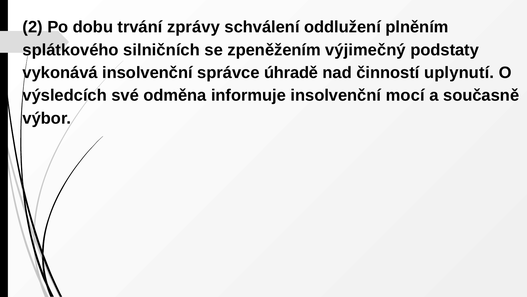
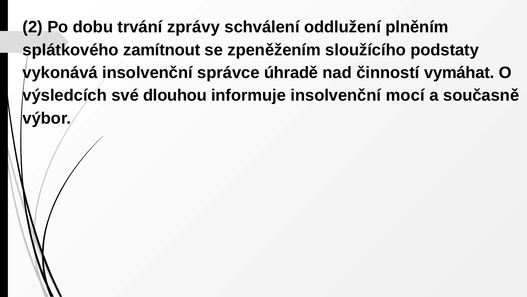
silničních: silničních -> zamítnout (162, 50)
výjimečný: výjimečný -> sloužícího (366, 50)
uplynutí: uplynutí -> vymáhat (459, 73)
odměna: odměna -> dlouhou (175, 95)
